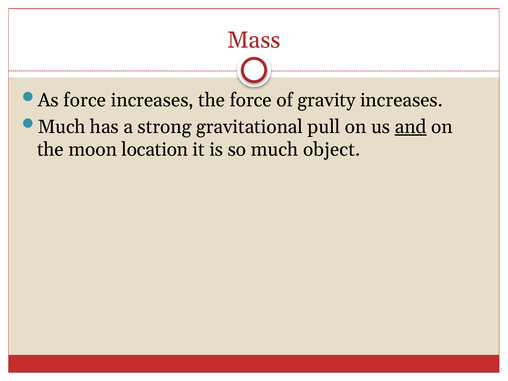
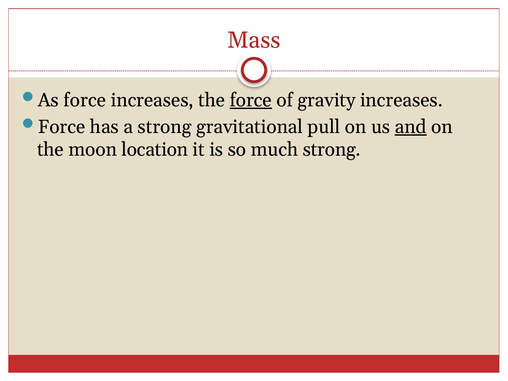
force underline: none -> present (251, 100)
Much: Much -> Force (62, 127)
much object: object -> strong (332, 150)
